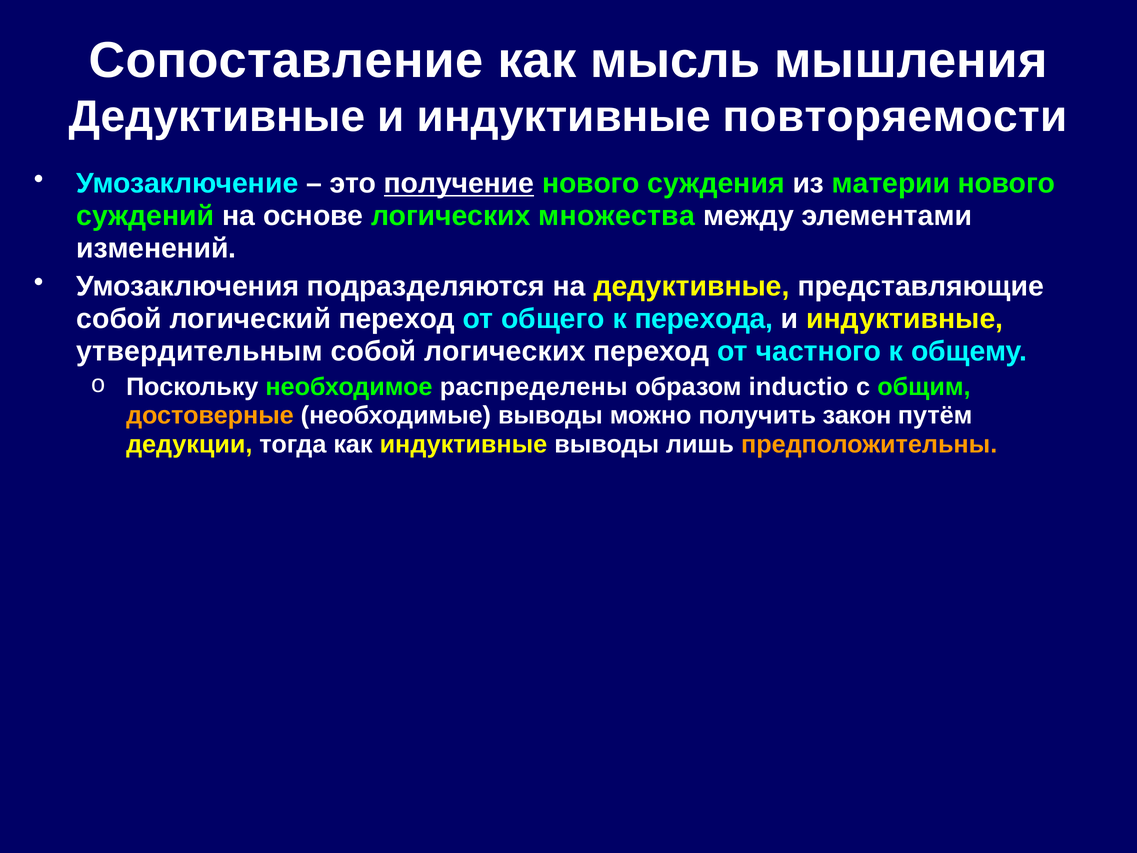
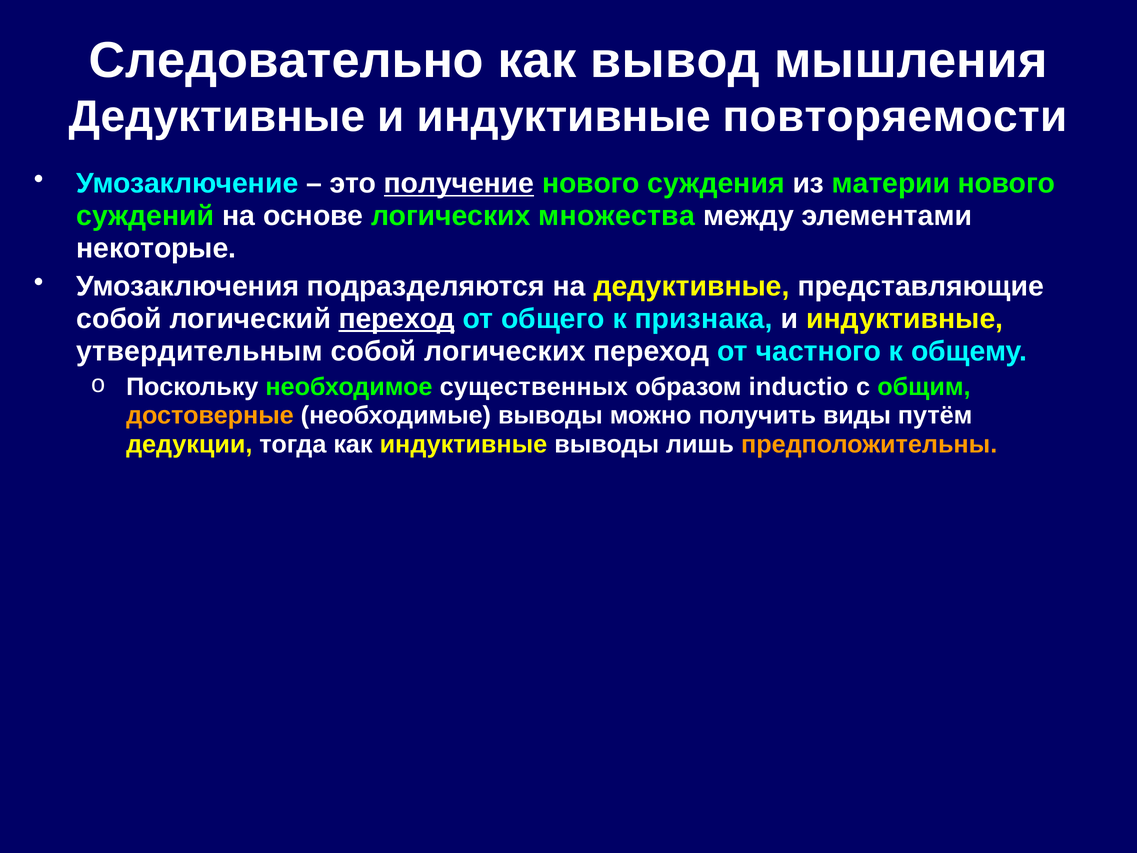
Сопоставление: Сопоставление -> Следовательно (286, 60)
мысль: мысль -> вывод (675, 60)
изменений: изменений -> некоторые (156, 248)
переход underline: none -> present (397, 319)
перехода: перехода -> признака (704, 319)
распределены: распределены -> существенных (534, 387)
закон: закон -> виды (857, 416)
